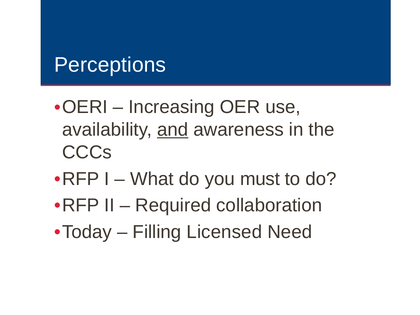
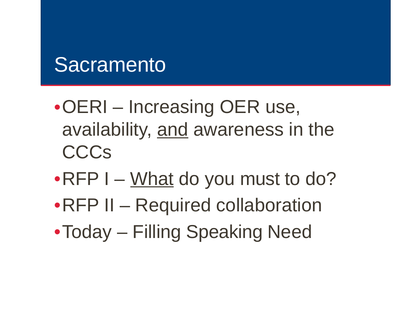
Perceptions: Perceptions -> Sacramento (110, 65)
What underline: none -> present (152, 179)
Licensed: Licensed -> Speaking (225, 232)
